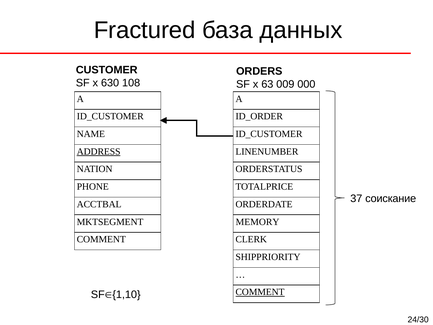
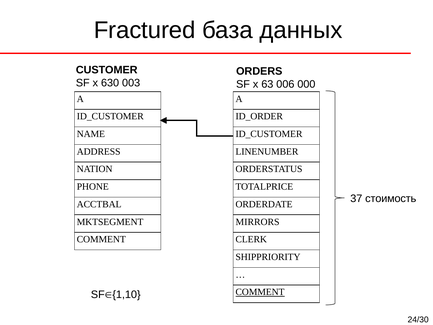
108: 108 -> 003 (131, 83)
009: 009 -> 006 (285, 84)
ADDRESS underline: present -> none (99, 151)
соискание: соискание -> стоимость (391, 198)
MEMORY: MEMORY -> MIRRORS (258, 222)
